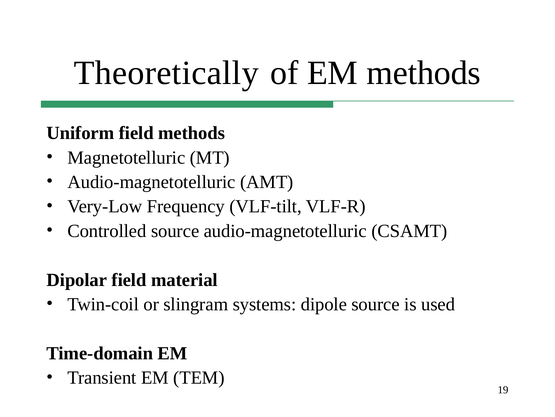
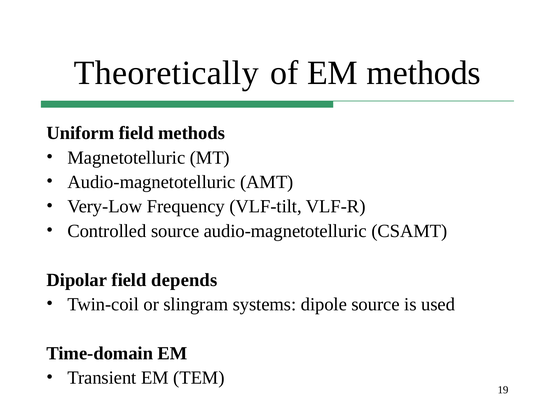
material: material -> depends (184, 280)
